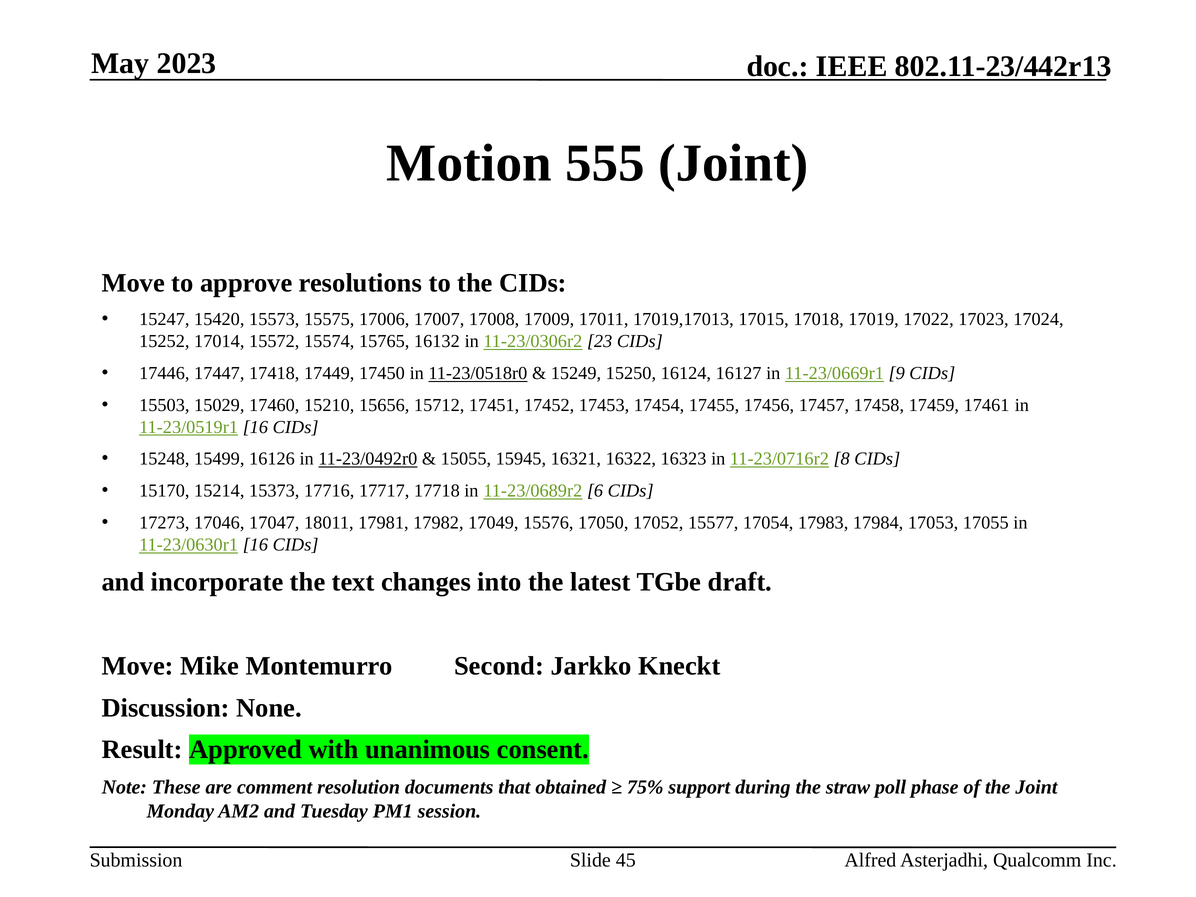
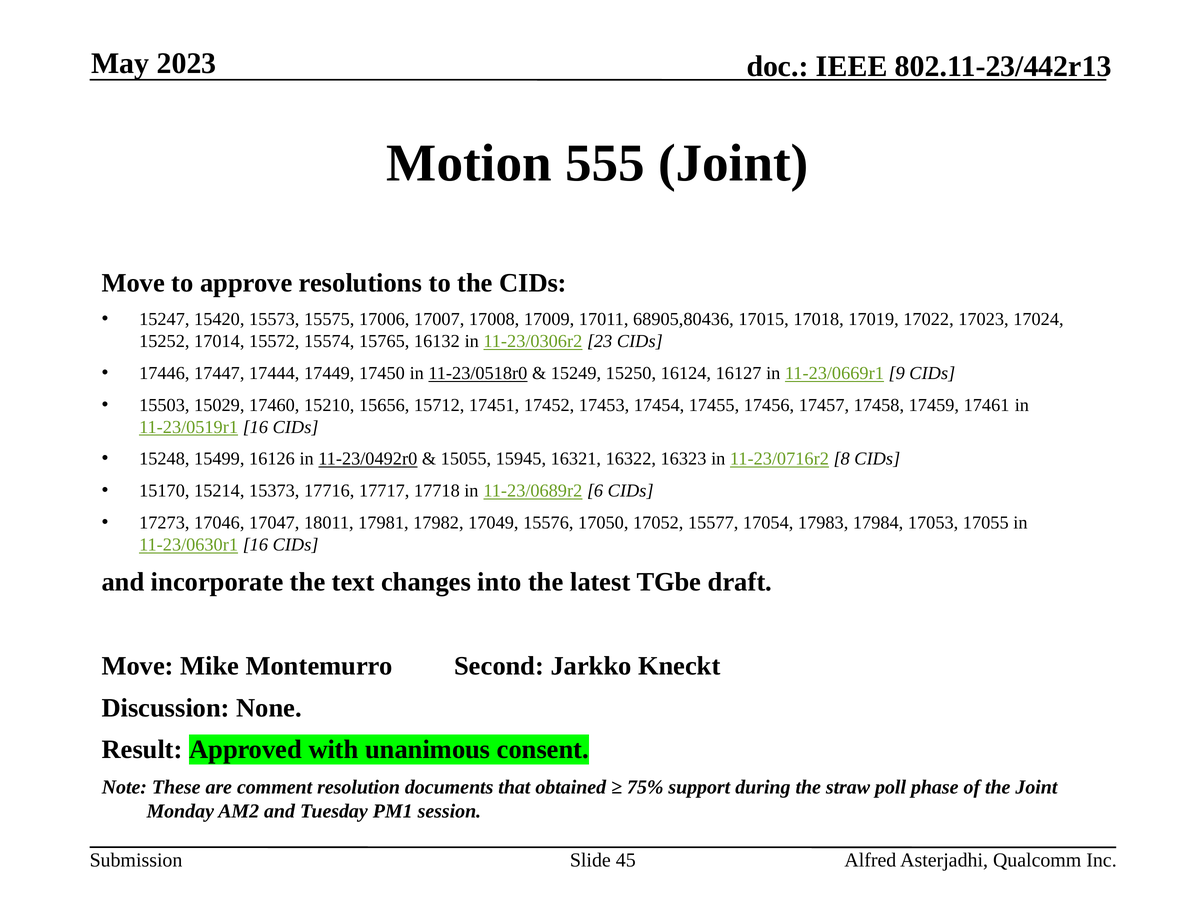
17019,17013: 17019,17013 -> 68905,80436 (683, 319)
17418: 17418 -> 17444 (274, 373)
